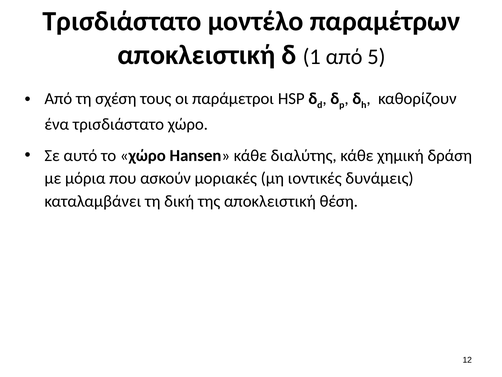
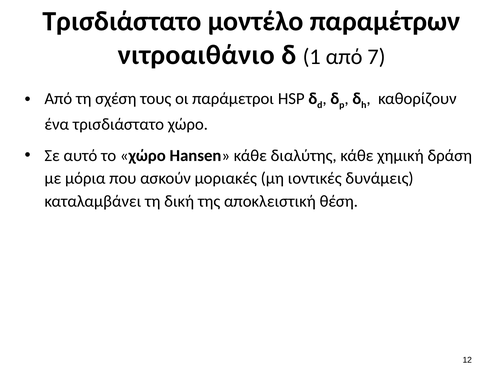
αποκλειστική: αποκλειστική -> νιτροαιθάνιο (196, 55)
5: 5 -> 7 (377, 57)
